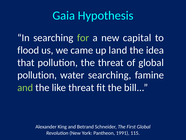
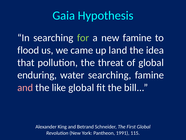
new capital: capital -> famine (137, 38)
pollution: pollution -> enduring (37, 75)
and colour: light green -> pink (25, 87)
like threat: threat -> global (81, 87)
